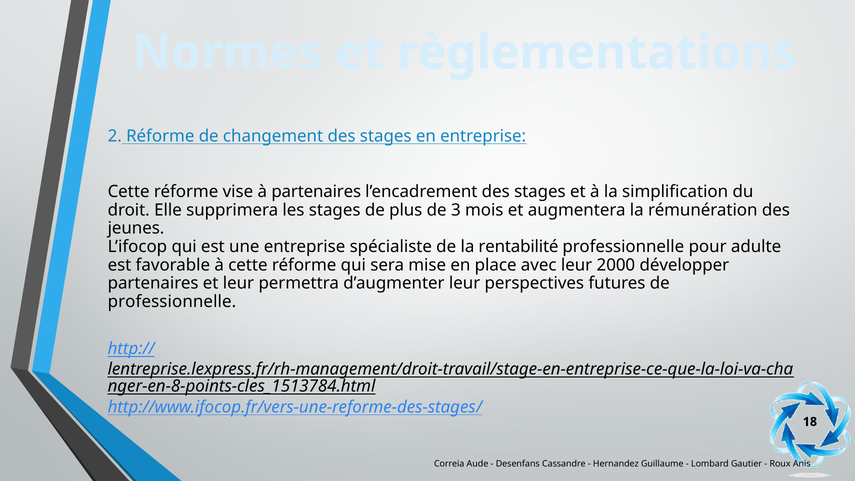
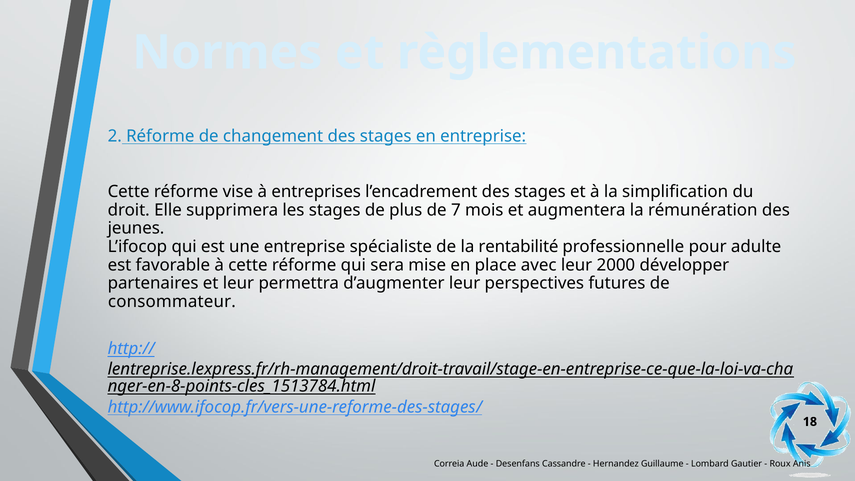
à partenaires: partenaires -> entreprises (316, 192)
3: 3 -> 7 (456, 210)
professionnelle: professionnelle -> consommateur (172, 301)
